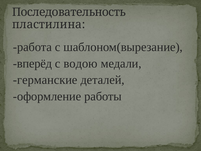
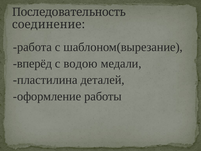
пластилина: пластилина -> соединение (49, 24)
германские: германские -> пластилина (45, 80)
